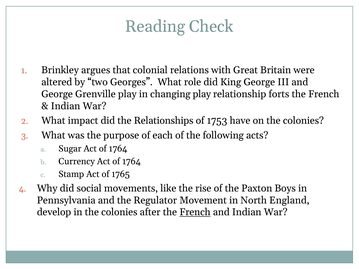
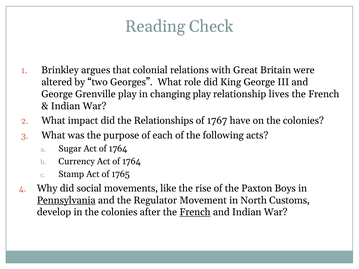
forts: forts -> lives (279, 94)
1753: 1753 -> 1767 (217, 121)
Pennsylvania underline: none -> present (66, 200)
England: England -> Customs (289, 200)
